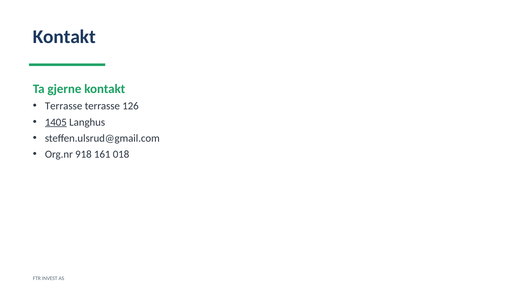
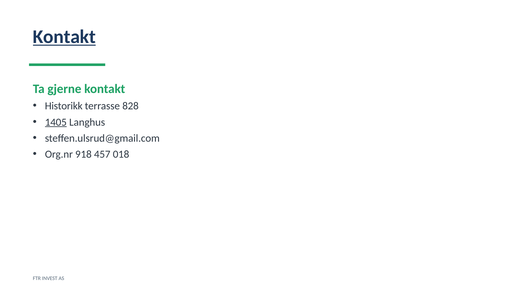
Kontakt underline: none -> present (64, 37)
Terrasse: Terrasse -> Historikk (64, 106)
126: 126 -> 828 (131, 106)
161: 161 -> 457 (102, 155)
